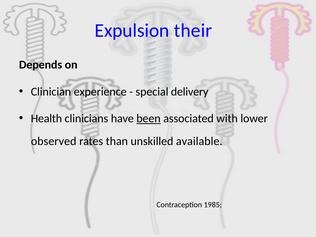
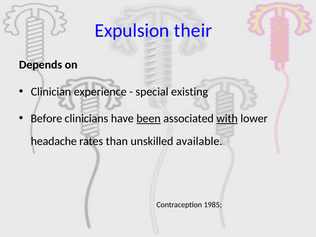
delivery: delivery -> existing (190, 92)
Health: Health -> Before (46, 118)
with underline: none -> present (227, 118)
observed: observed -> headache (54, 141)
